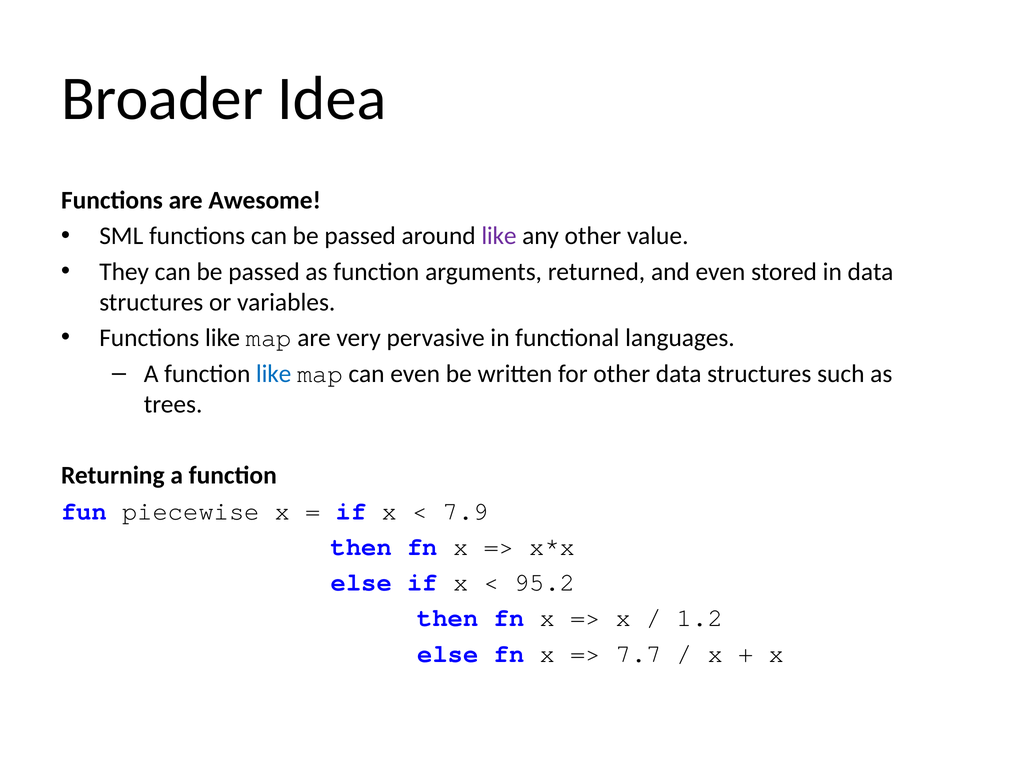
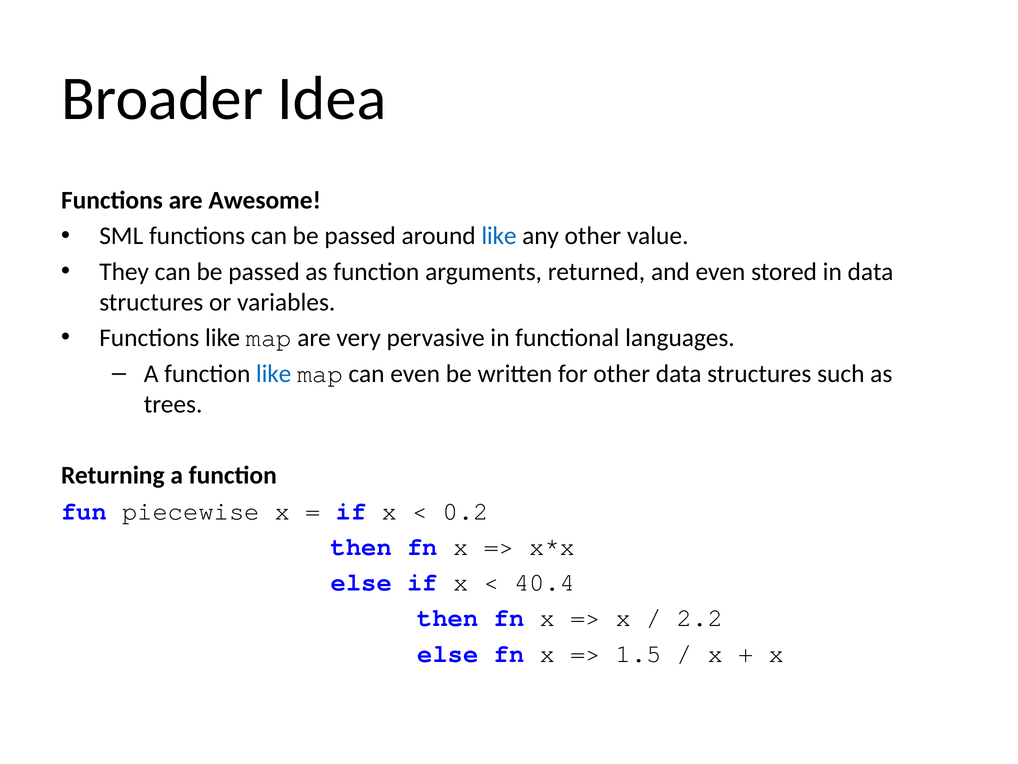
like colour: purple -> blue (499, 236)
7.9: 7.9 -> 0.2 (466, 511)
95.2: 95.2 -> 40.4 (545, 582)
1.2: 1.2 -> 2.2 (700, 618)
7.7: 7.7 -> 1.5 (639, 653)
